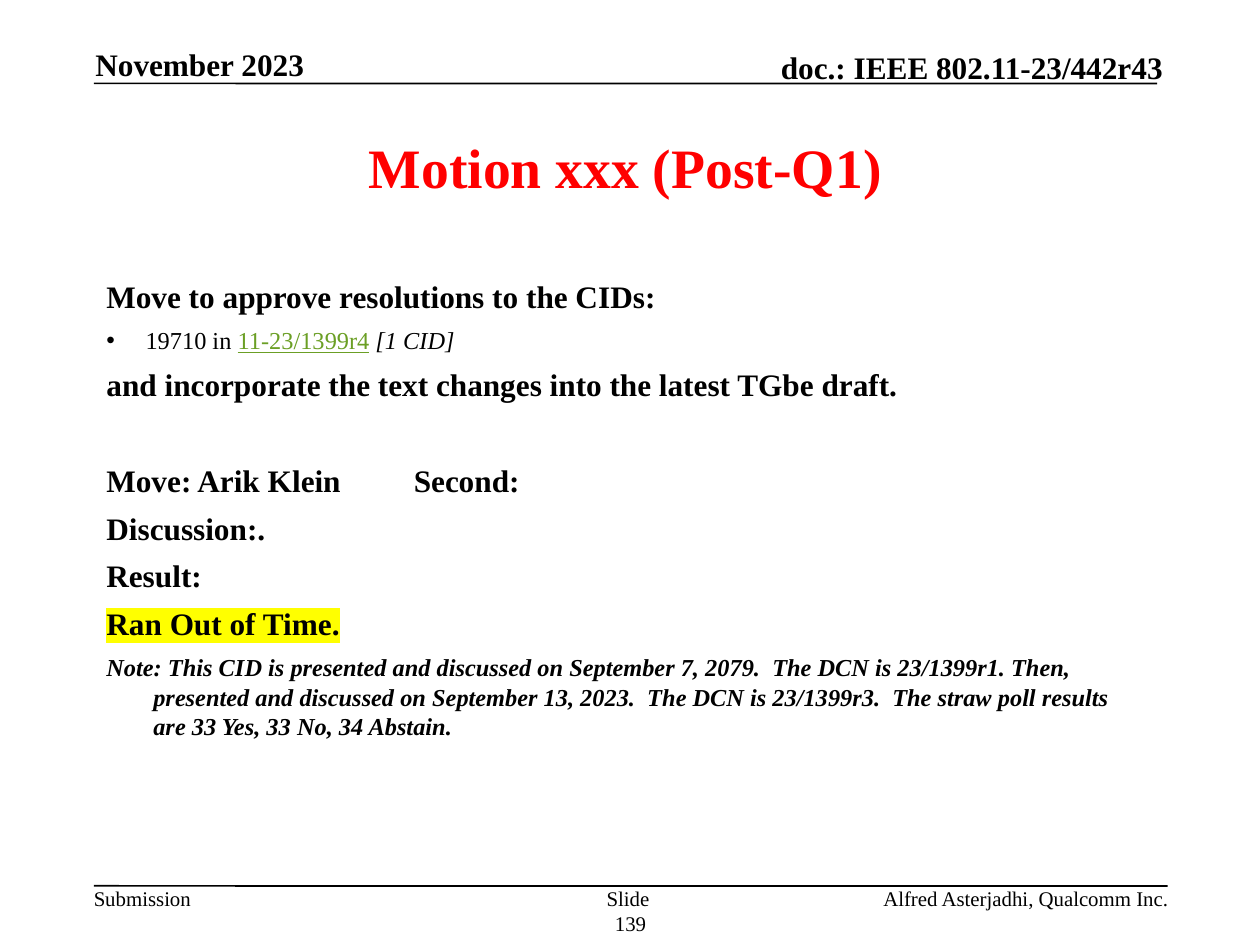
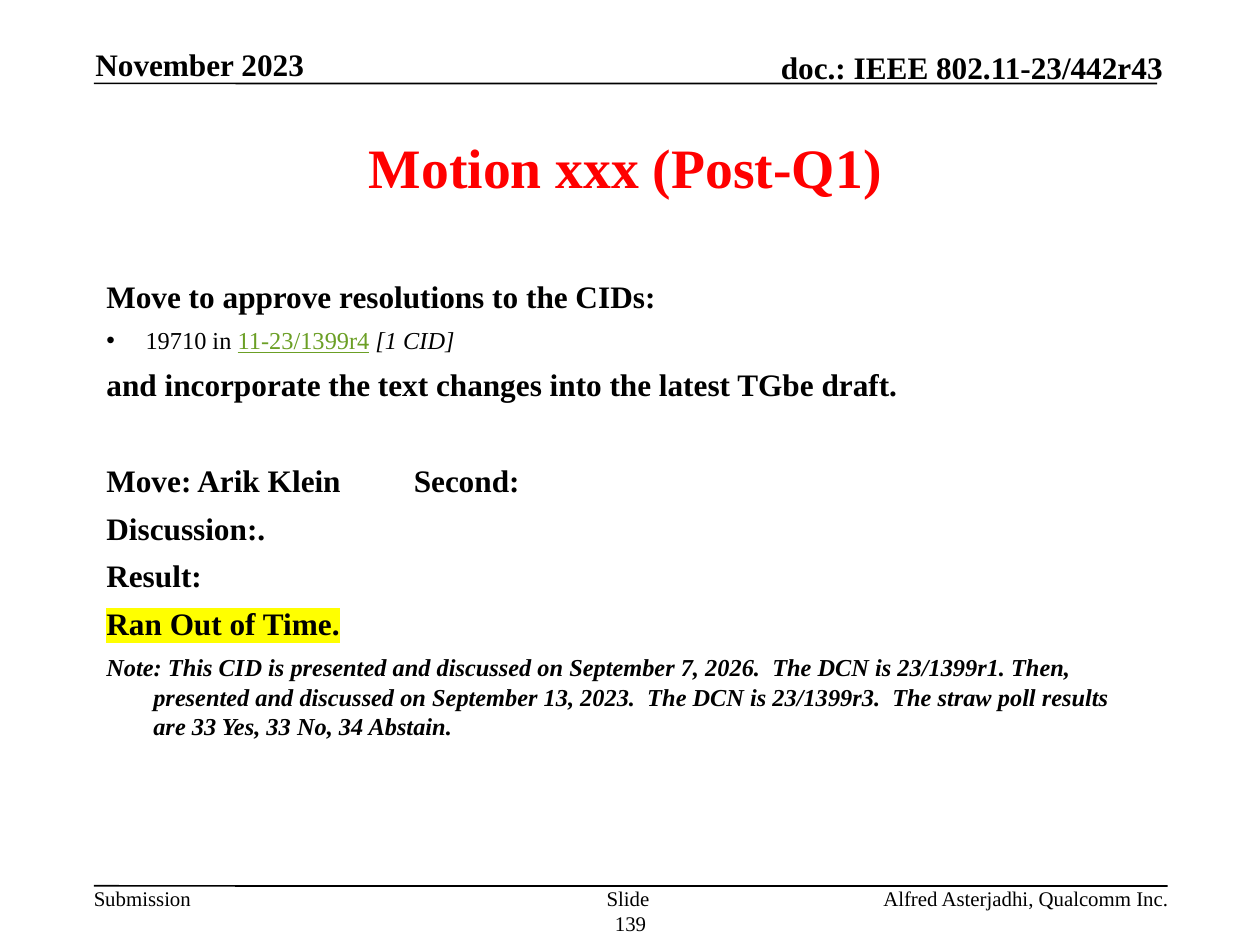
2079: 2079 -> 2026 (733, 669)
